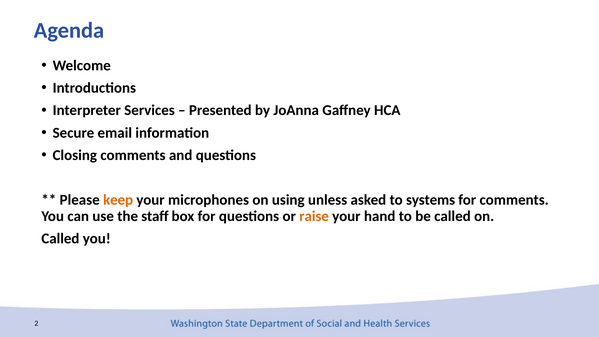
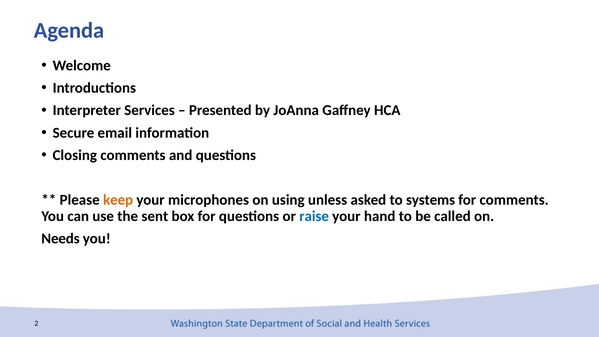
staff: staff -> sent (155, 216)
raise colour: orange -> blue (314, 216)
Called: Called -> Needs (60, 239)
